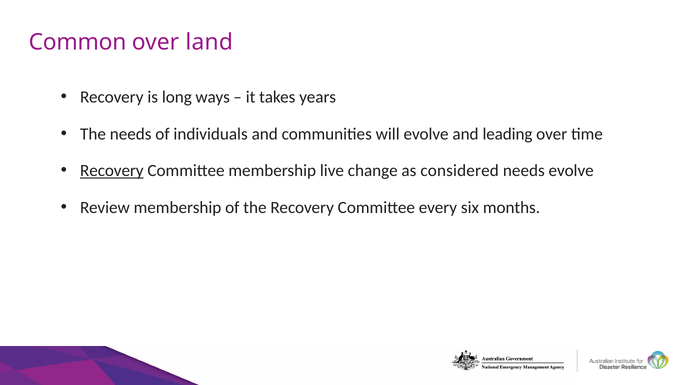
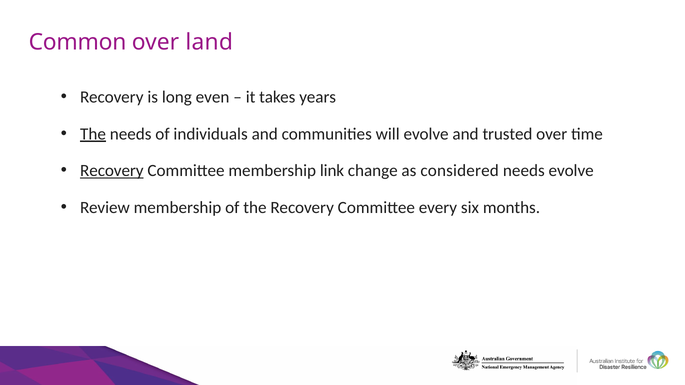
ways: ways -> even (213, 97)
The underline: none -> present (93, 134)
leading: leading -> trusted (507, 134)
live: live -> link (332, 171)
